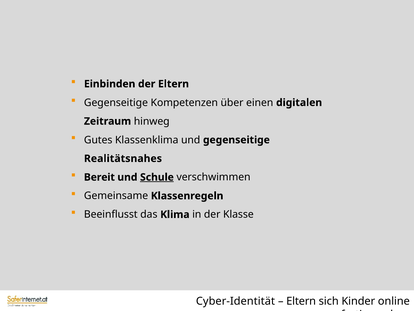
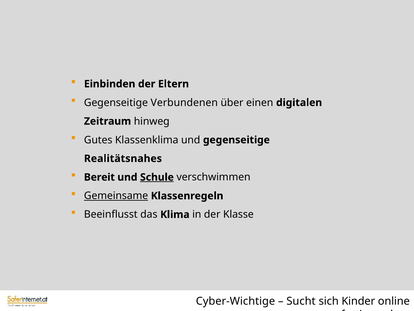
Kompetenzen: Kompetenzen -> Verbundenen (184, 102)
Gemeinsame underline: none -> present (116, 196)
Cyber-Identität: Cyber-Identität -> Cyber-Wichtige (235, 301)
Eltern: Eltern -> Sucht (301, 301)
